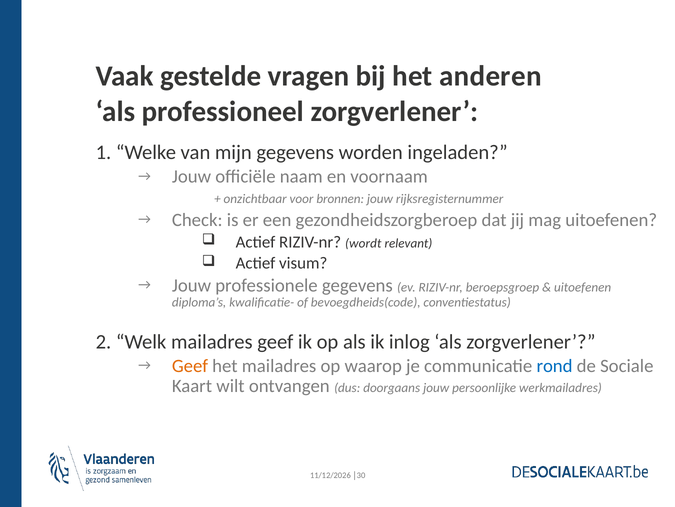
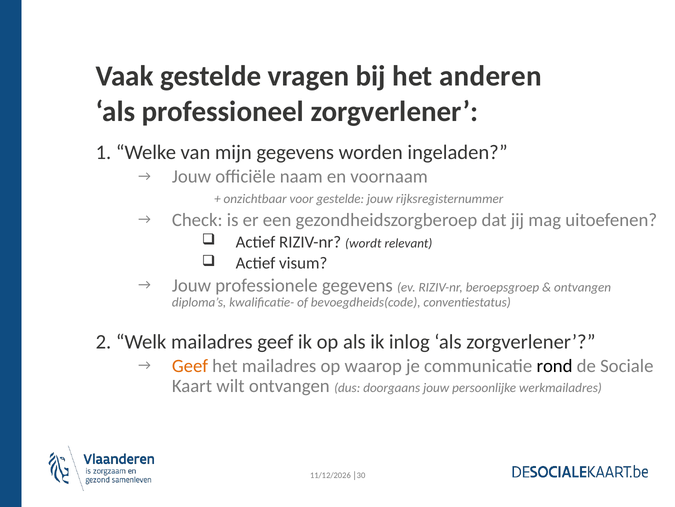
voor bronnen: bronnen -> gestelde (340, 199)
uitoefenen: uitoefenen -> ontvangen (583, 287)
rond colour: blue -> black (555, 365)
